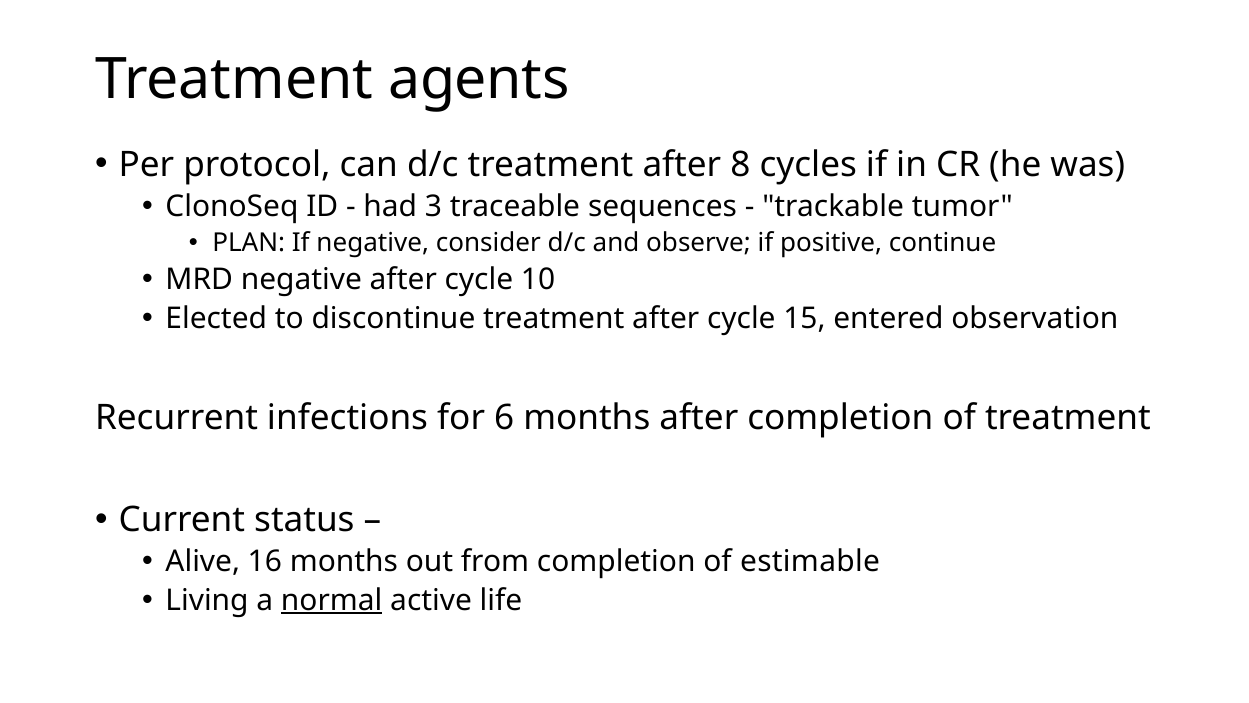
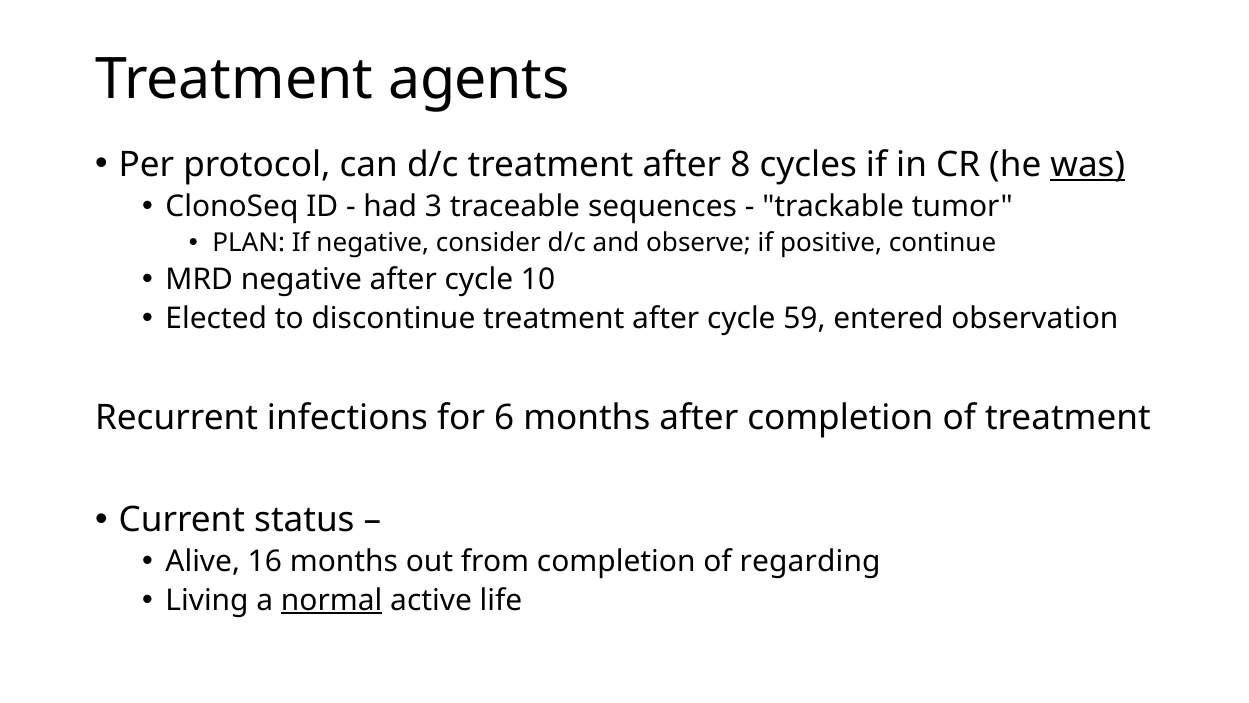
was underline: none -> present (1088, 165)
15: 15 -> 59 (804, 318)
estimable: estimable -> regarding (810, 561)
